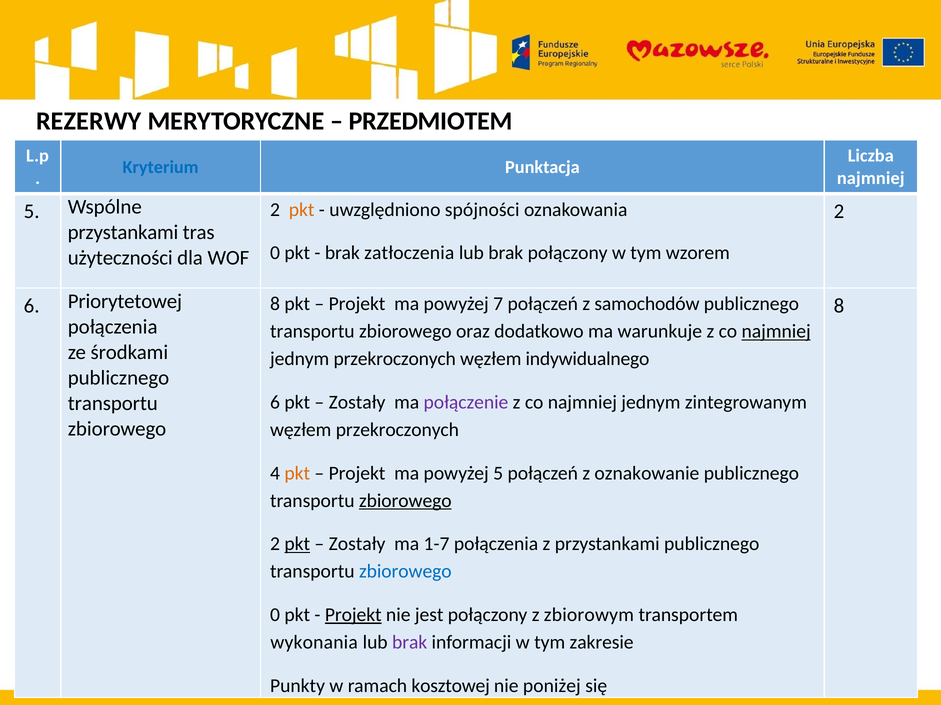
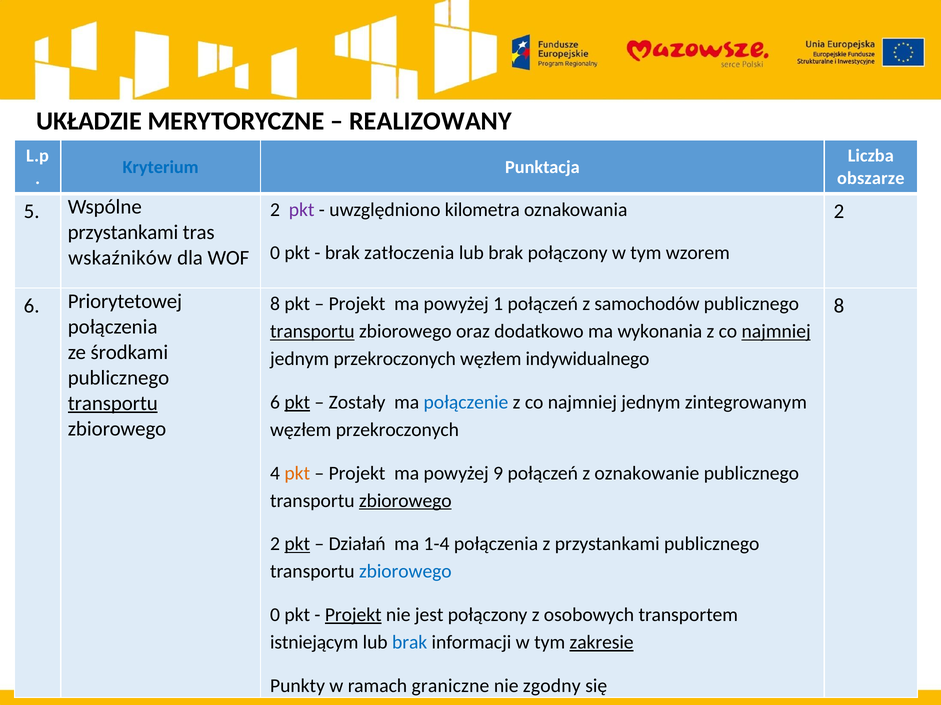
REZERWY: REZERWY -> UKŁADZIE (89, 121)
PRZEDMIOTEM: PRZEDMIOTEM -> REALIZOWANY (430, 121)
najmniej: najmniej -> obszarze (871, 178)
pkt colour: orange -> purple (302, 210)
spójności: spójności -> kilometra (482, 210)
użyteczności: użyteczności -> wskaźników (120, 258)
7: 7 -> 1 (498, 304)
transportu underline: none -> present (312, 332)
warunkuje: warunkuje -> wykonania (660, 332)
pkt underline: none -> present (297, 403)
połączenie colour: purple -> blue (466, 403)
transportu underline: none -> present (113, 404)
powyżej 5: 5 -> 9 (498, 474)
Zostały: Zostały -> Działań (357, 545)
1-7: 1-7 -> 1-4 (437, 545)
zbiorowym: zbiorowym -> osobowych (589, 615)
wykonania: wykonania -> istniejącym (314, 643)
brak colour: purple -> blue (410, 643)
zakresie underline: none -> present (602, 643)
kosztowej: kosztowej -> graniczne (450, 686)
poniżej: poniżej -> zgodny (552, 686)
